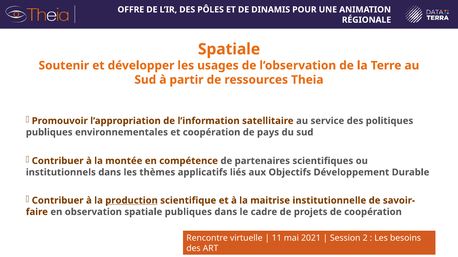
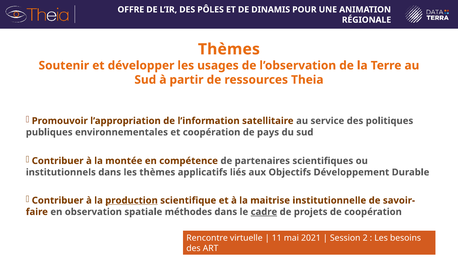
Spatiale: Spatiale -> Thèmes (229, 49)
spatiale publiques: publiques -> méthodes (188, 212)
cadre underline: none -> present (264, 212)
